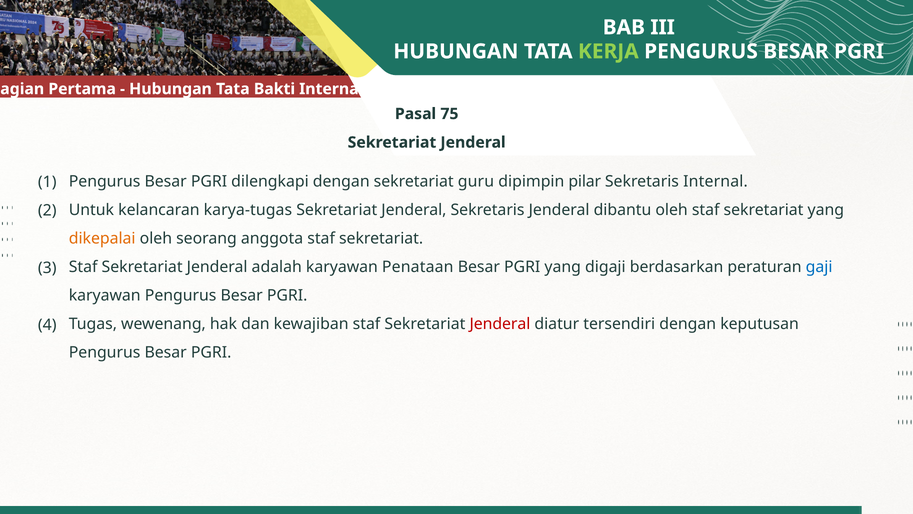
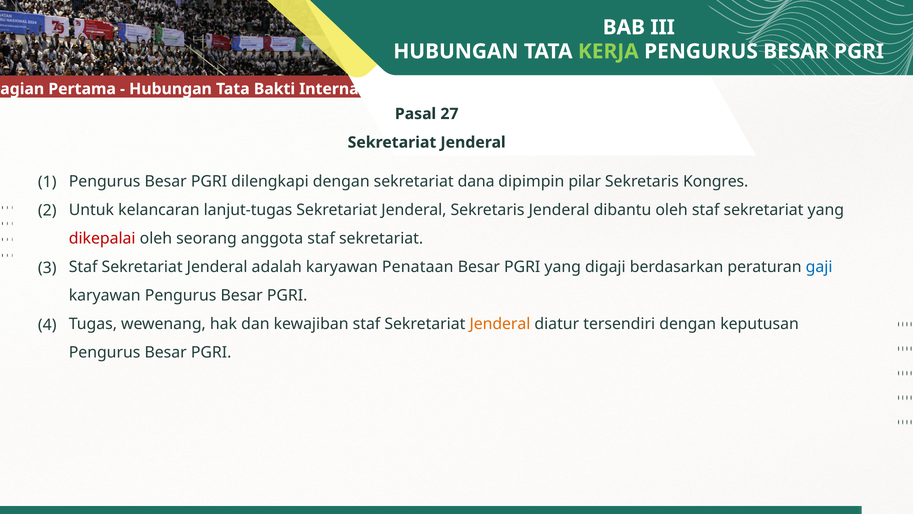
75: 75 -> 27 (449, 114)
guru: guru -> dana (476, 181)
Sekretaris Internal: Internal -> Kongres (716, 181)
karya-tugas: karya-tugas -> lanjut-tugas (248, 210)
dikepalai colour: orange -> red (102, 238)
Jenderal colour: red -> orange (500, 324)
